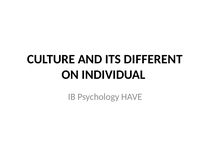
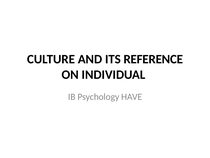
DIFFERENT: DIFFERENT -> REFERENCE (153, 59)
